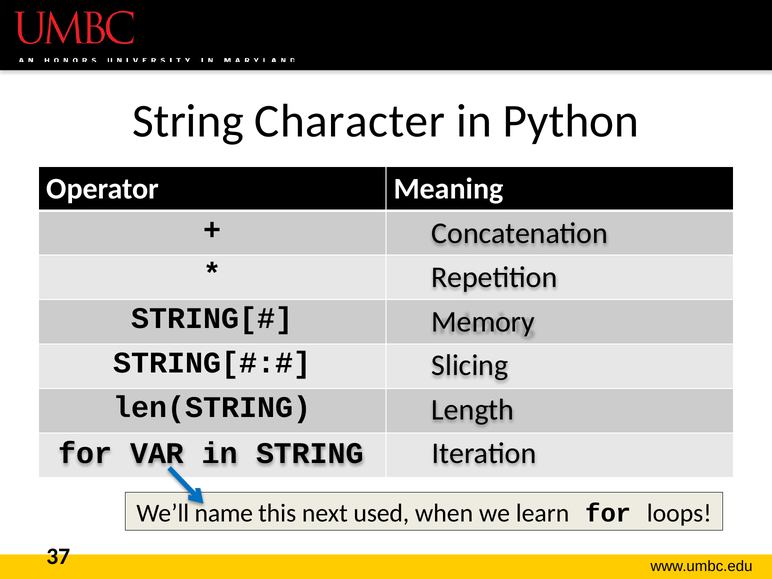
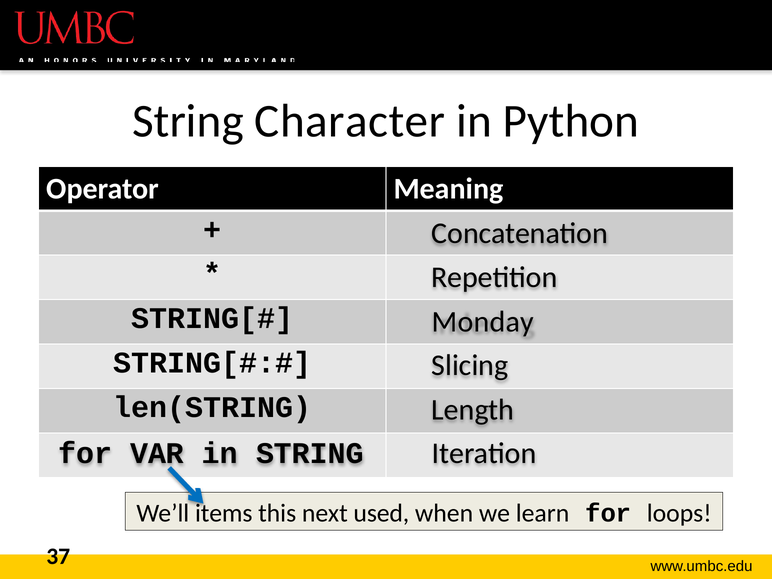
Memory: Memory -> Monday (483, 322)
name: name -> items (224, 513)
